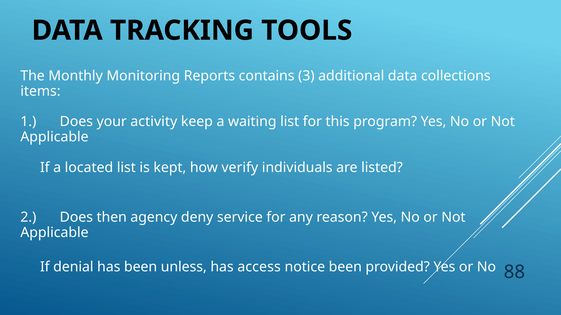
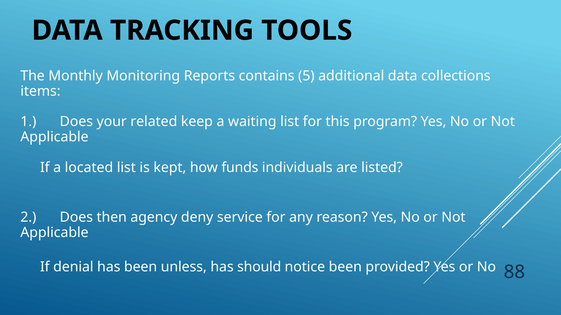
3: 3 -> 5 (306, 76)
activity: activity -> related (154, 122)
verify: verify -> funds (240, 168)
access: access -> should (259, 267)
